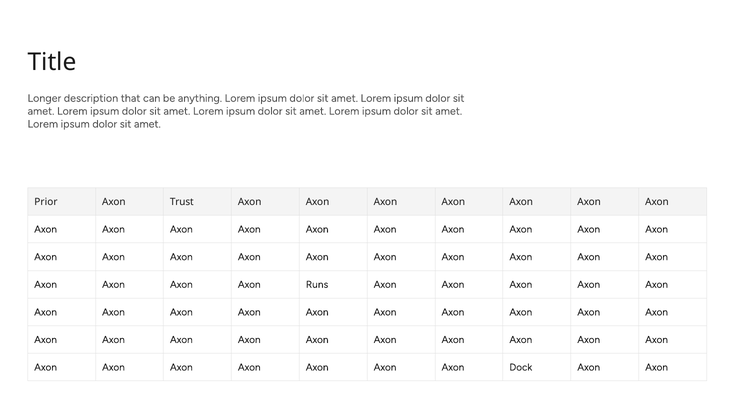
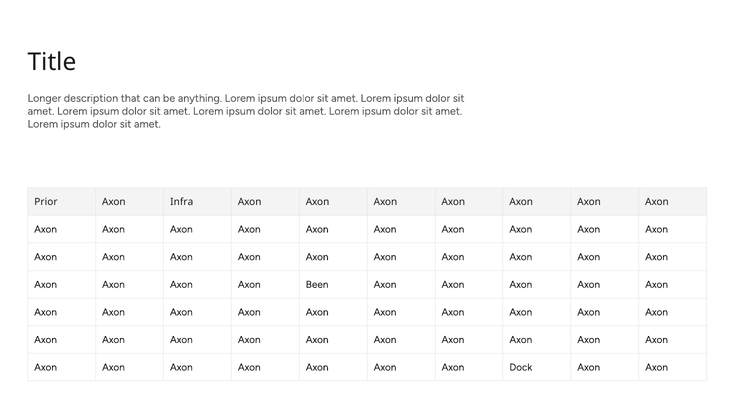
Trust: Trust -> Infra (182, 202)
Runs: Runs -> Been (317, 284)
